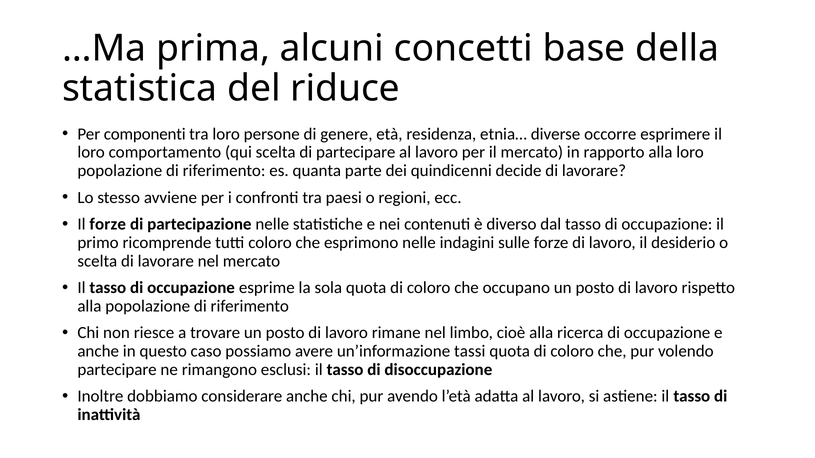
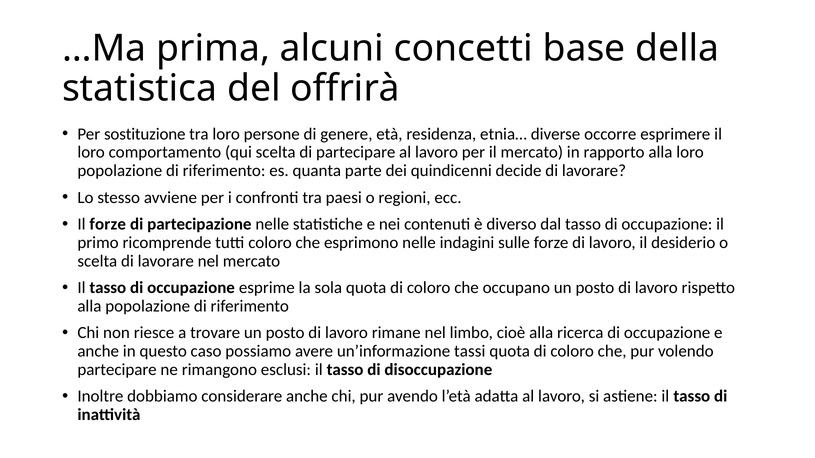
riduce: riduce -> offrirà (345, 89)
componenti: componenti -> sostituzione (145, 134)
